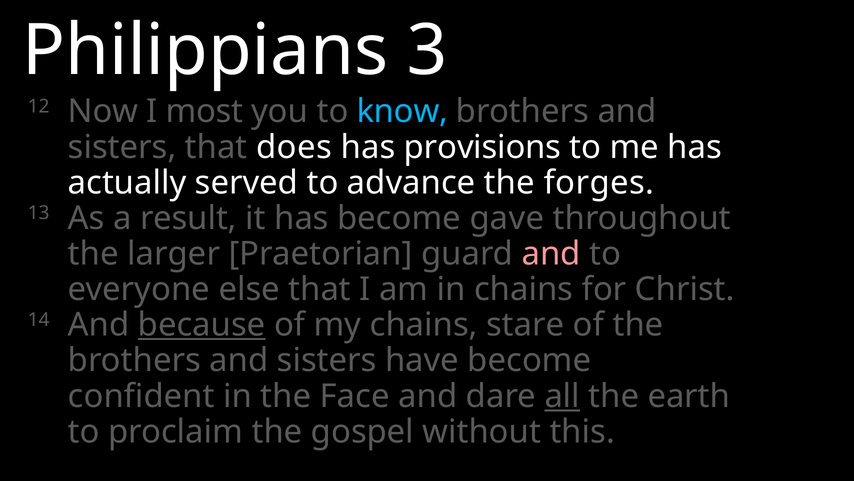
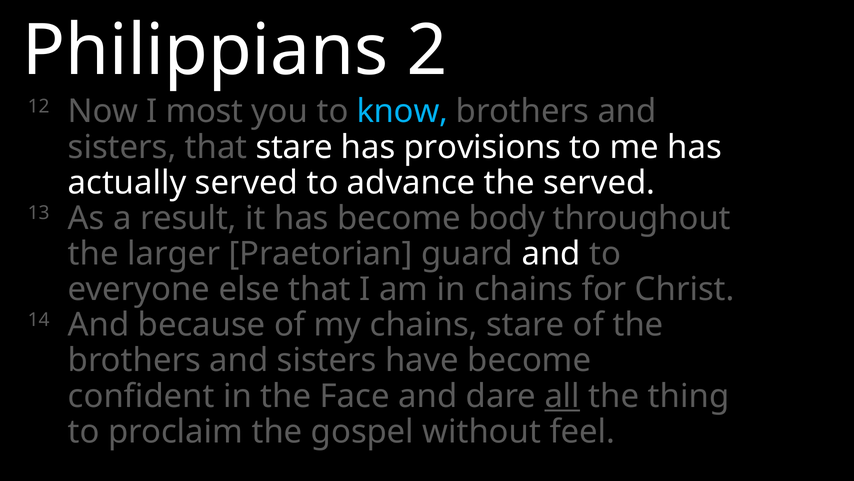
3: 3 -> 2 (427, 51)
that does: does -> stare (294, 147)
the forges: forges -> served (599, 182)
gave: gave -> body (507, 218)
and colour: pink -> white (551, 254)
because underline: present -> none (202, 325)
earth: earth -> thing (689, 396)
this: this -> feel (582, 431)
